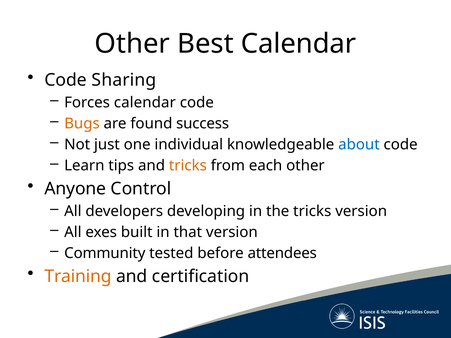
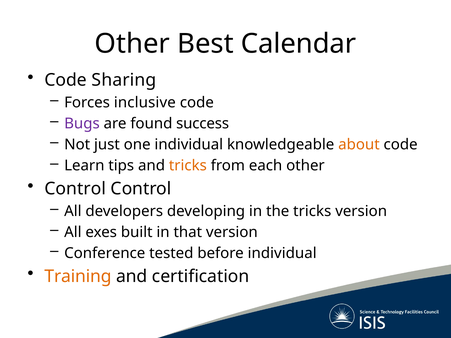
Forces calendar: calendar -> inclusive (145, 103)
Bugs colour: orange -> purple (82, 124)
about colour: blue -> orange (359, 145)
Anyone: Anyone -> Control (75, 189)
Community: Community -> Conference (105, 253)
before attendees: attendees -> individual (282, 253)
